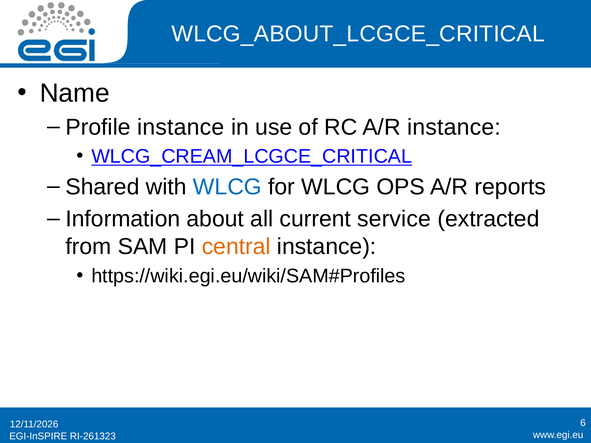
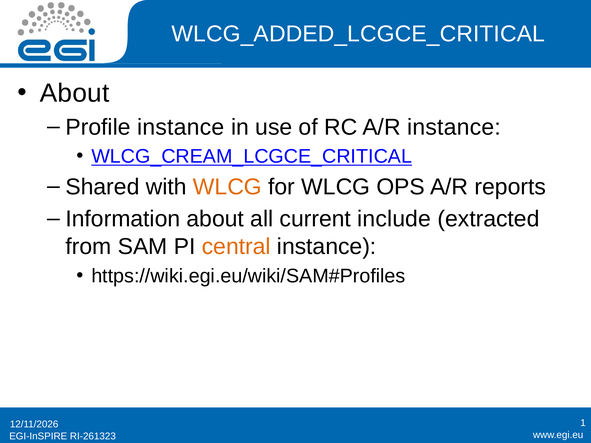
WLCG_ABOUT_LCGCE_CRITICAL: WLCG_ABOUT_LCGCE_CRITICAL -> WLCG_ADDED_LCGCE_CRITICAL (358, 34)
Name: Name -> About (75, 93)
WLCG colour: blue -> orange (227, 187)
service: service -> include (394, 219)
6: 6 -> 1 (583, 423)
